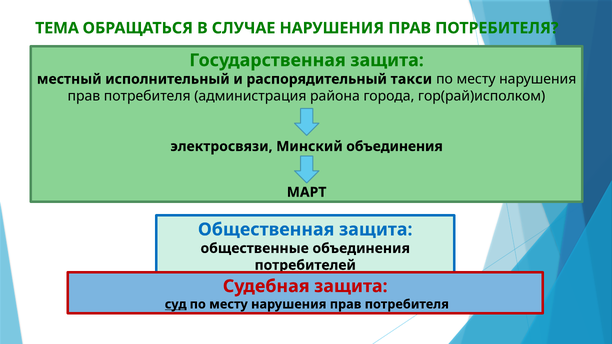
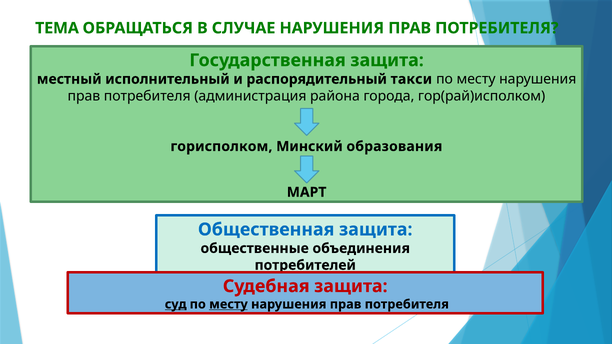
электросвязи: электросвязи -> горисполком (221, 146)
Минский объединения: объединения -> образования (394, 146)
месту underline: none -> present (228, 304)
